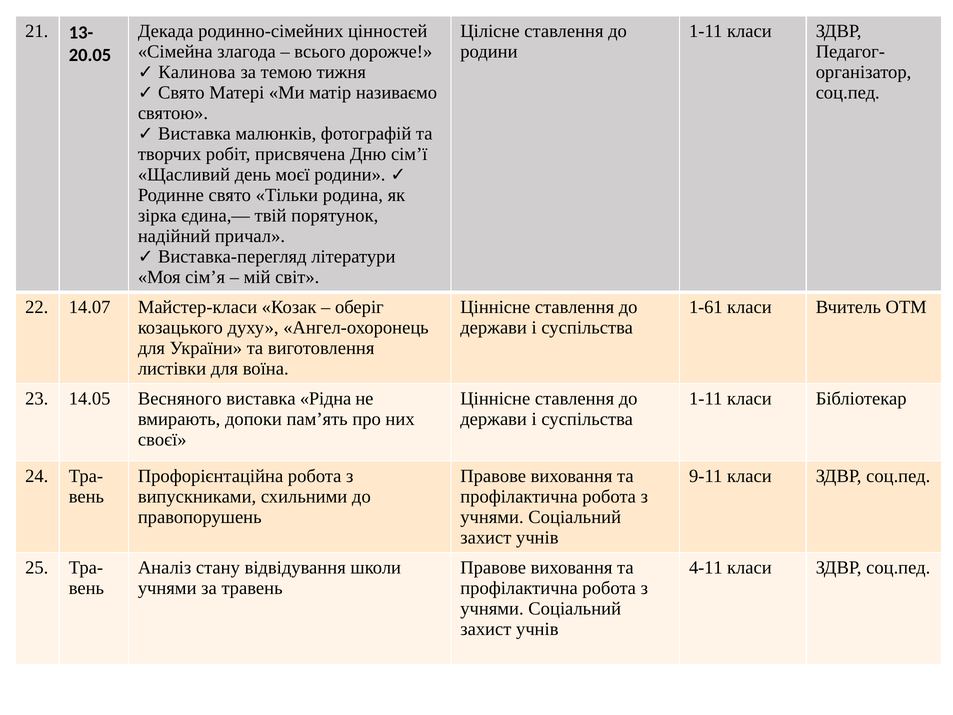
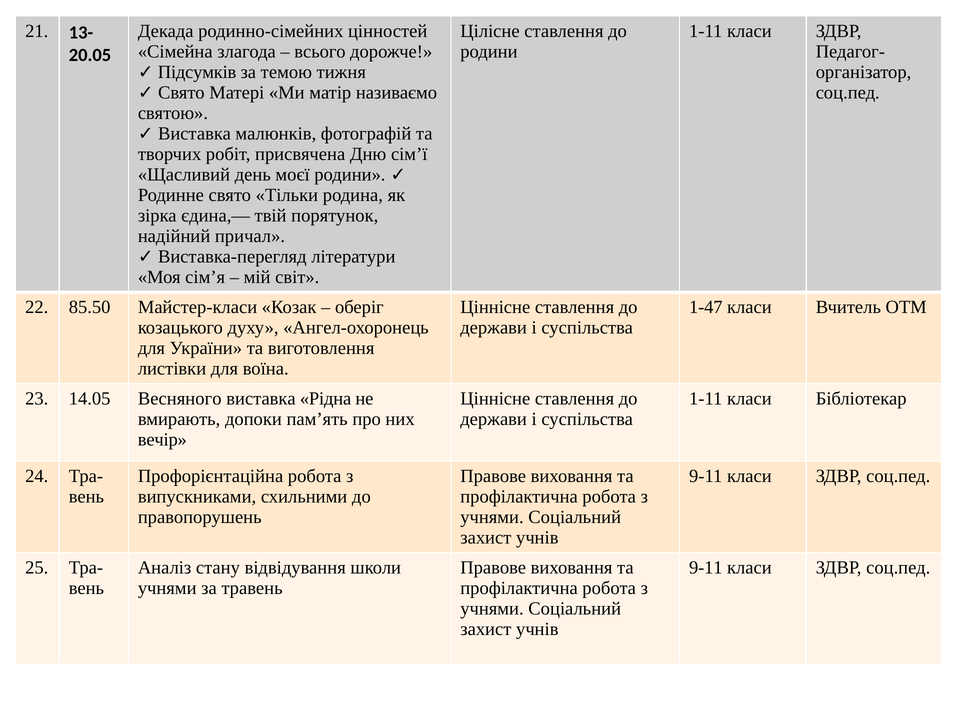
Калинова: Калинова -> Підсумків (197, 72)
14.07: 14.07 -> 85.50 (90, 307)
1-61: 1-61 -> 1-47 (706, 307)
своєї: своєї -> вечір (162, 440)
4-11: 4-11 -> 9-11 (706, 567)
